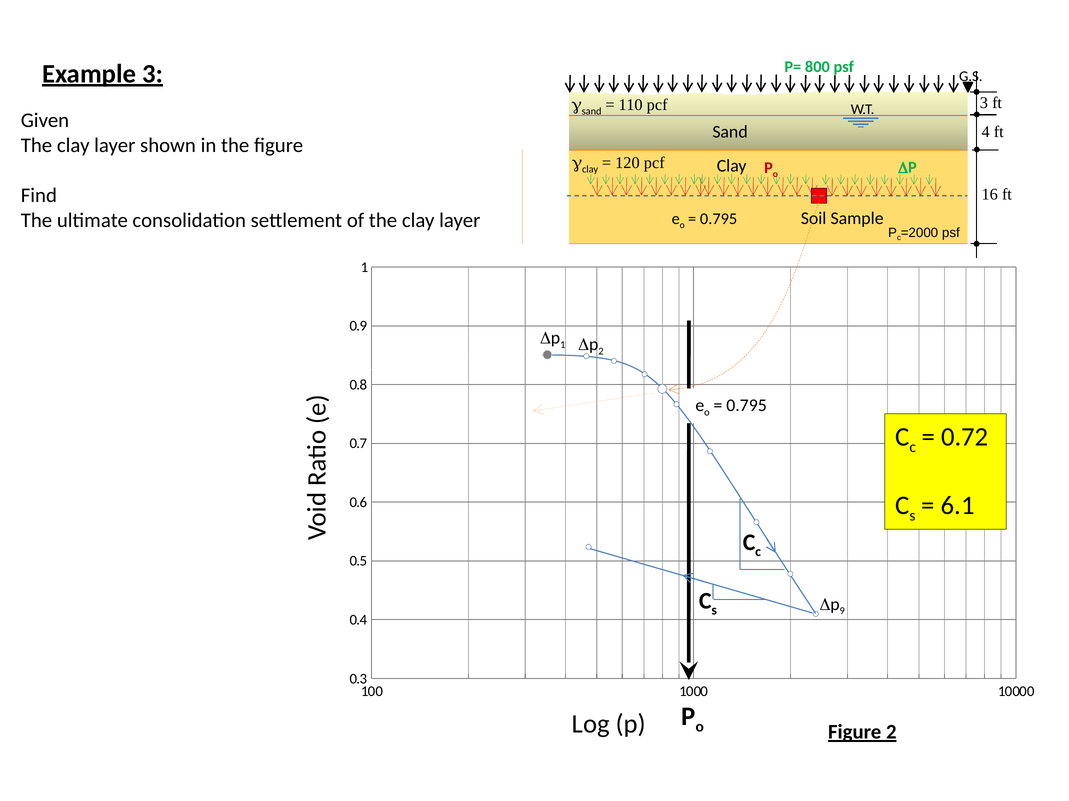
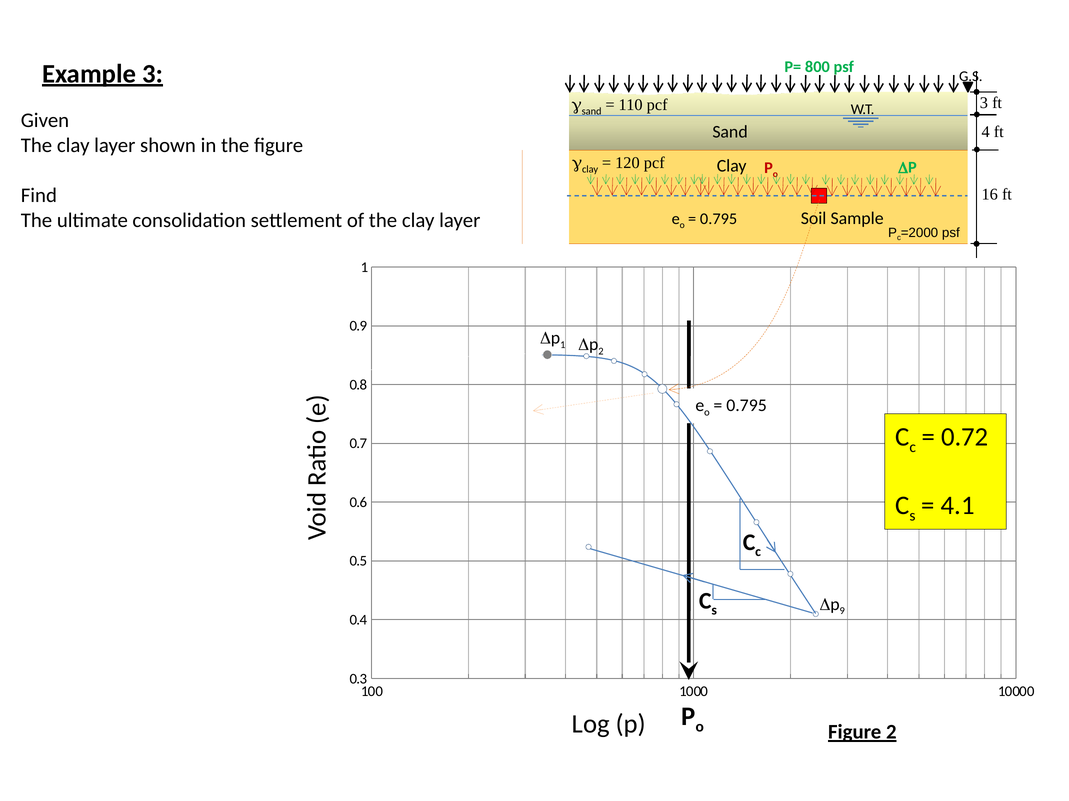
6.1: 6.1 -> 4.1 (958, 506)
